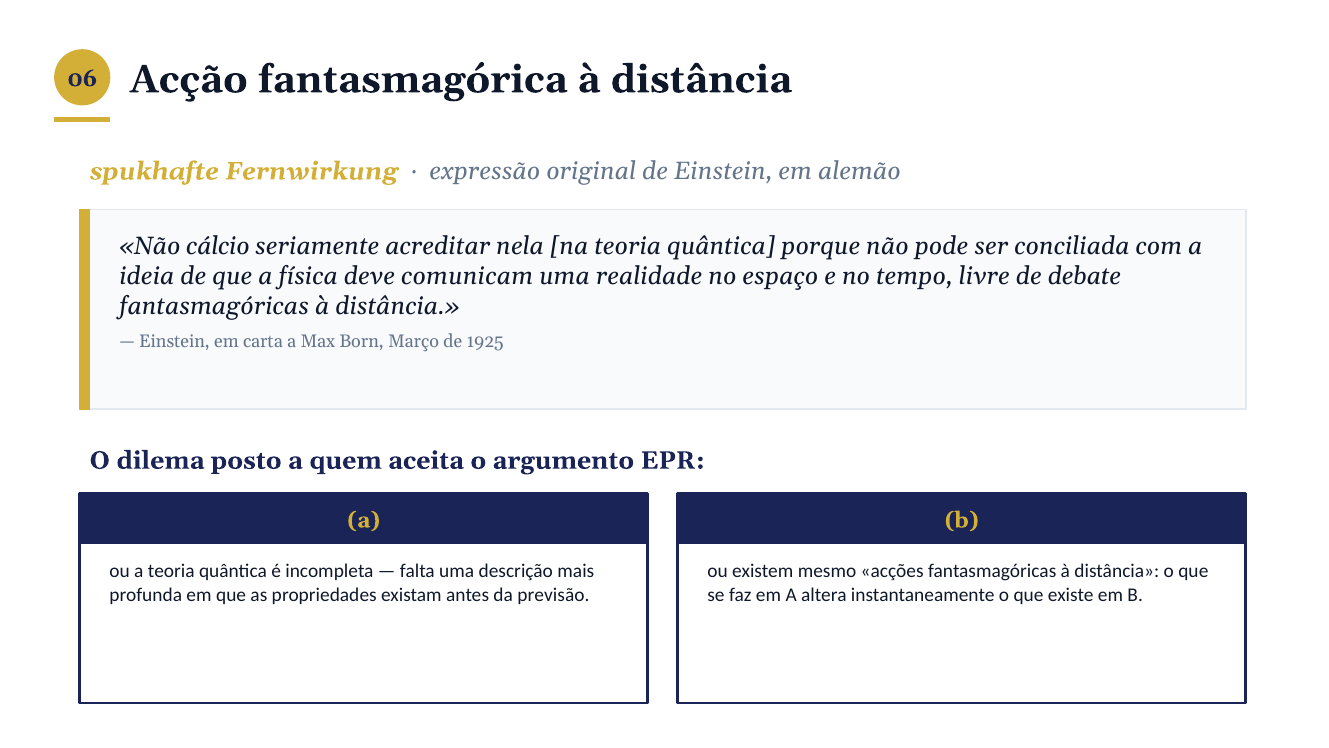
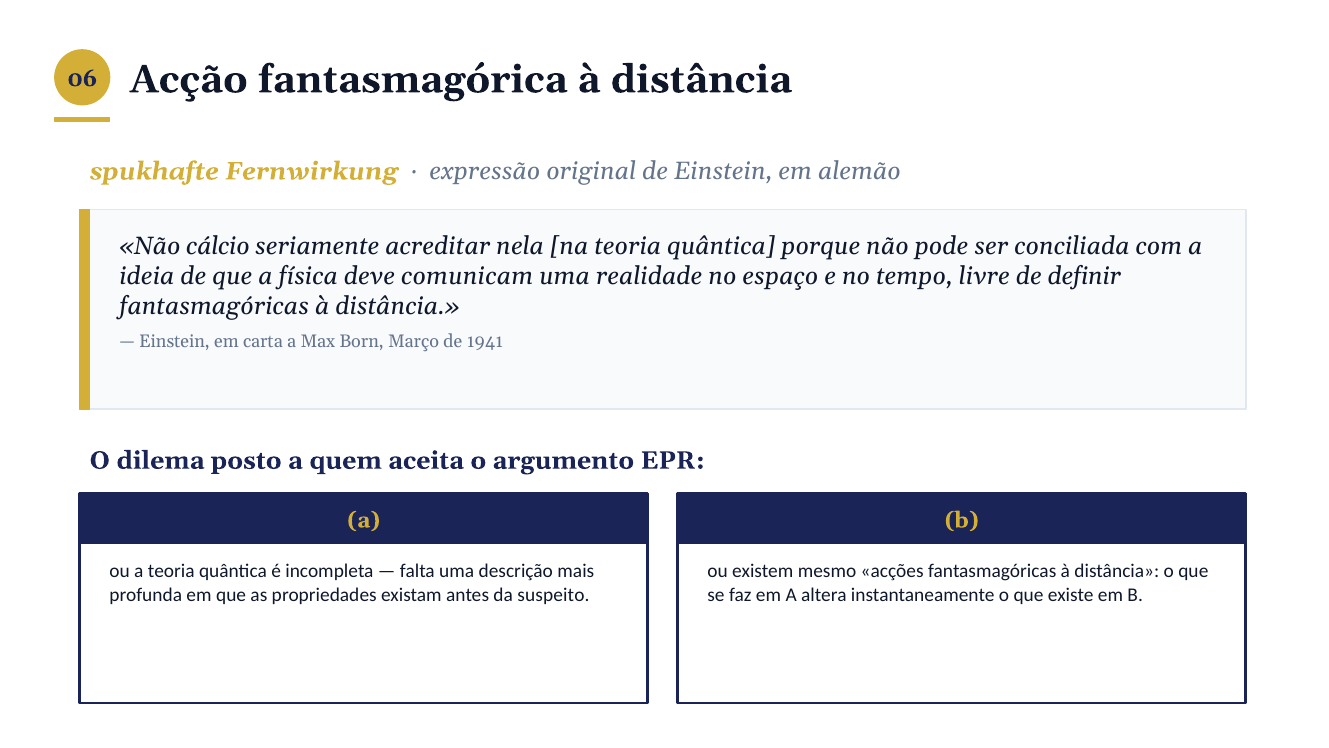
debate: debate -> definir (1084, 276)
1925: 1925 -> 1941 (485, 341)
previsão: previsão -> suspeito (553, 594)
